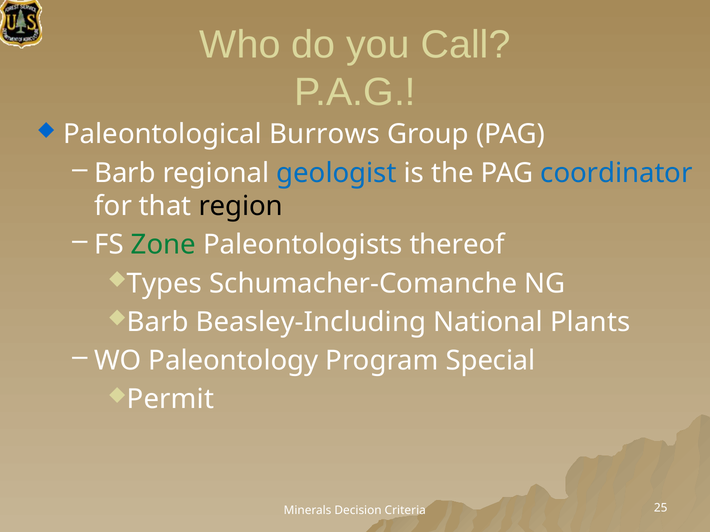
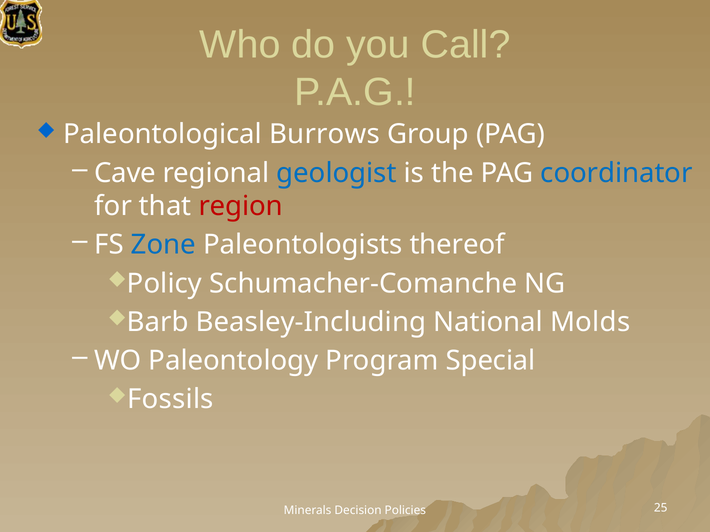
Barb: Barb -> Cave (125, 173)
region colour: black -> red (241, 206)
Zone colour: green -> blue (163, 245)
Types: Types -> Policy (164, 284)
Plants: Plants -> Molds (590, 322)
Permit: Permit -> Fossils (170, 400)
Criteria: Criteria -> Policies (405, 511)
